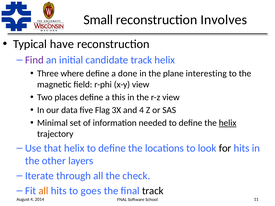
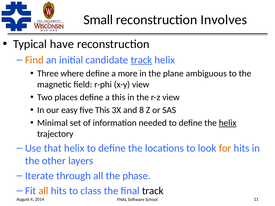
Find colour: purple -> orange (34, 60)
track underline: none -> present (141, 60)
done: done -> more (128, 74)
interesting: interesting -> ambiguous (206, 74)
data: data -> easy (69, 110)
five Flag: Flag -> This (102, 110)
and 4: 4 -> 8 (142, 110)
for colour: black -> orange (225, 148)
check: check -> phase (137, 176)
goes: goes -> class (91, 191)
